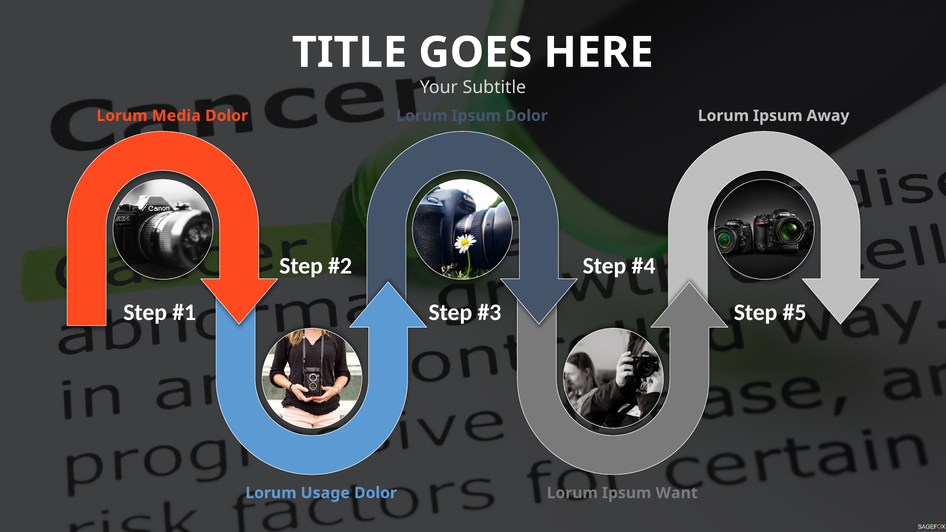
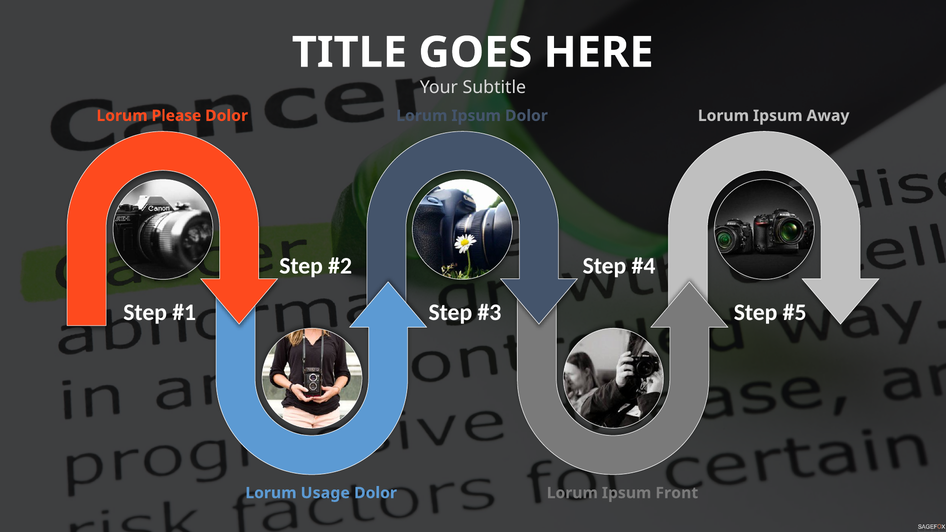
Media: Media -> Please (176, 116)
Want: Want -> Front (677, 493)
